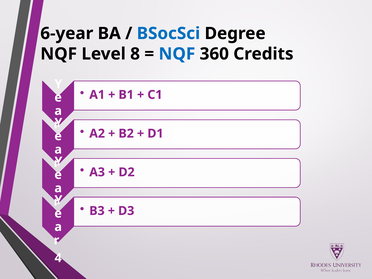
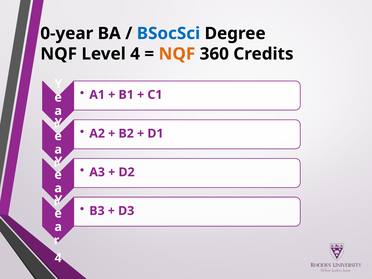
6-year: 6-year -> 0-year (67, 33)
Level 8: 8 -> 4 (135, 54)
NQF colour: blue -> orange (177, 54)
